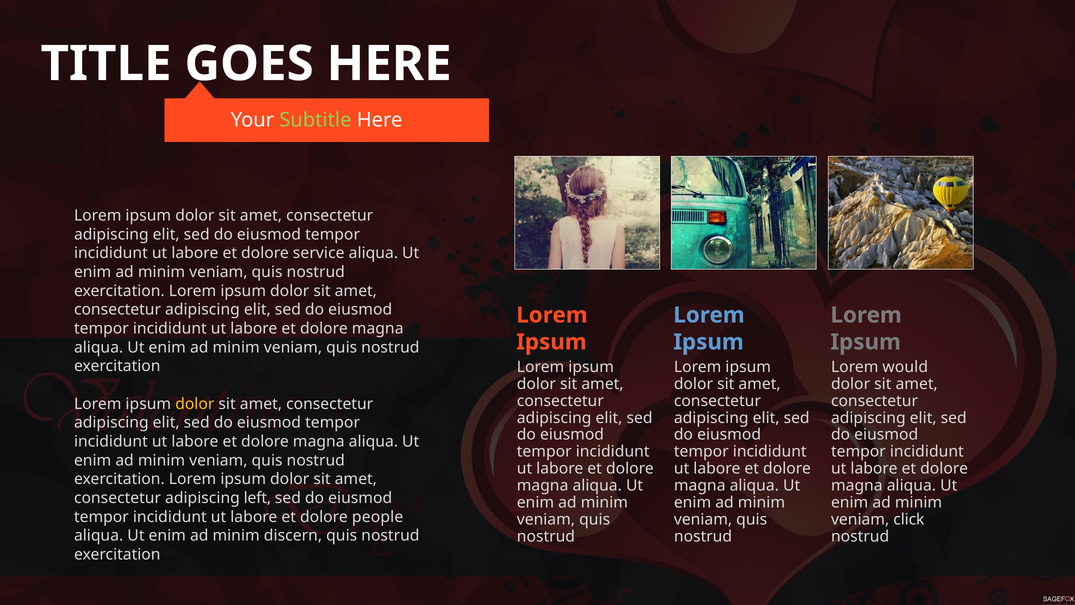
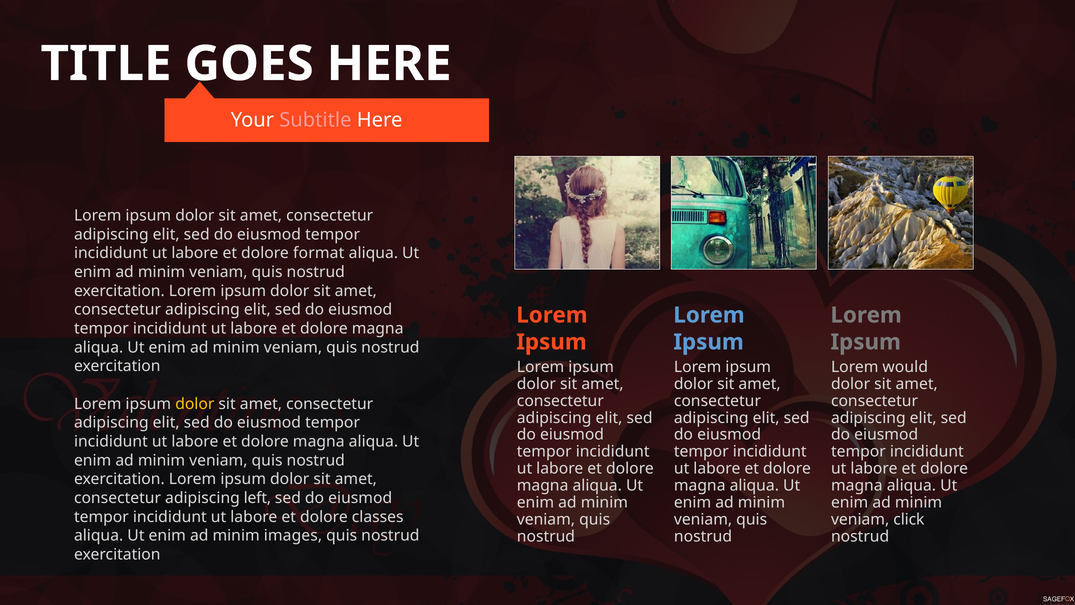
Subtitle colour: light green -> pink (315, 120)
service: service -> format (319, 253)
people: people -> classes (378, 517)
discern: discern -> images (293, 535)
